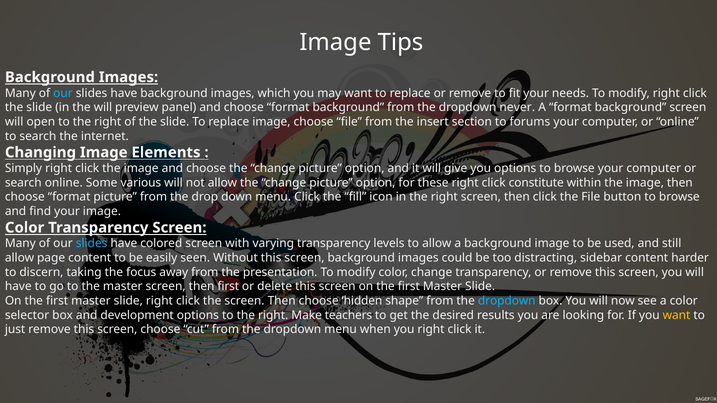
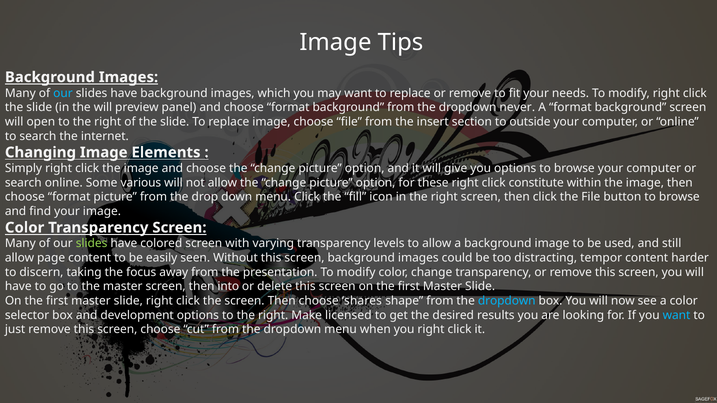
forums: forums -> outside (530, 122)
slides colour: light blue -> light green (92, 244)
sidebar: sidebar -> tempor (601, 258)
then first: first -> into (228, 287)
hidden: hidden -> shares (362, 301)
teachers: teachers -> licensed (348, 315)
want colour: yellow -> light blue (677, 315)
